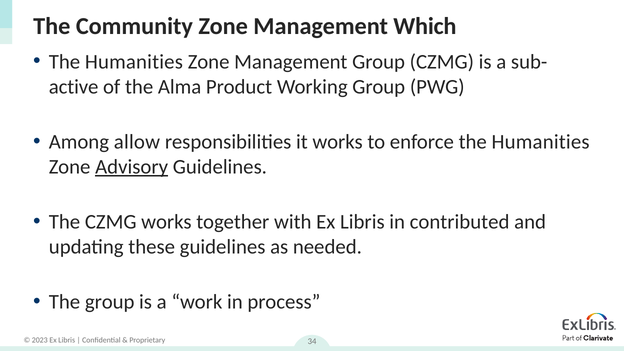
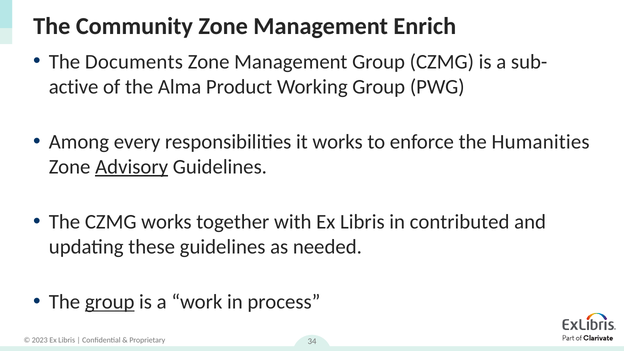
Which: Which -> Enrich (425, 26)
Humanities: Humanities -> Documents (134, 62)
allow: allow -> every (137, 142)
group underline: none -> present (110, 302)
